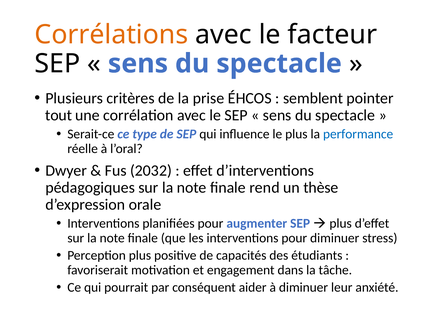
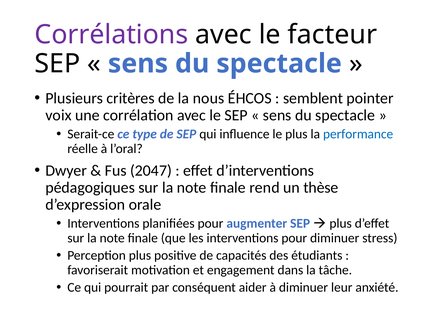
Corrélations colour: orange -> purple (111, 35)
prise: prise -> nous (209, 98)
tout: tout -> voix (59, 115)
2032: 2032 -> 2047 (151, 170)
